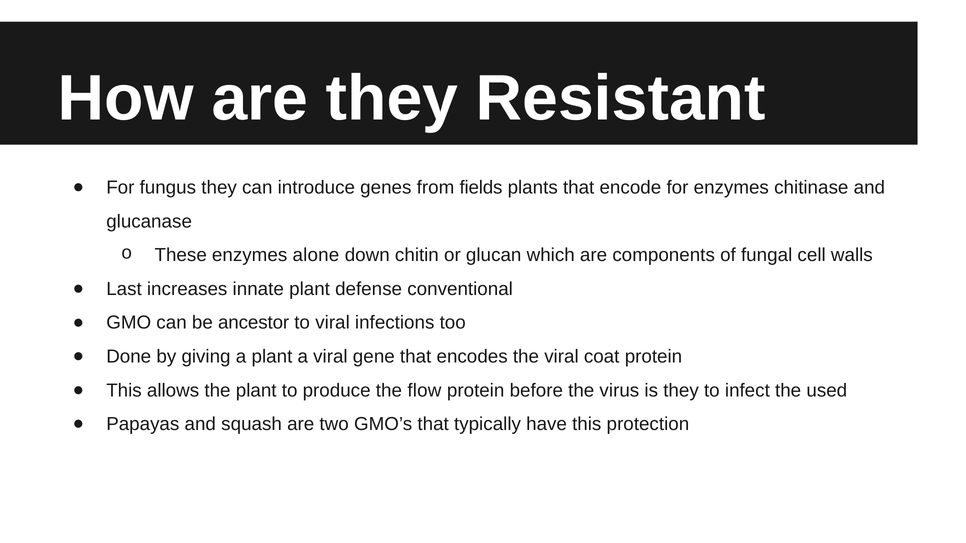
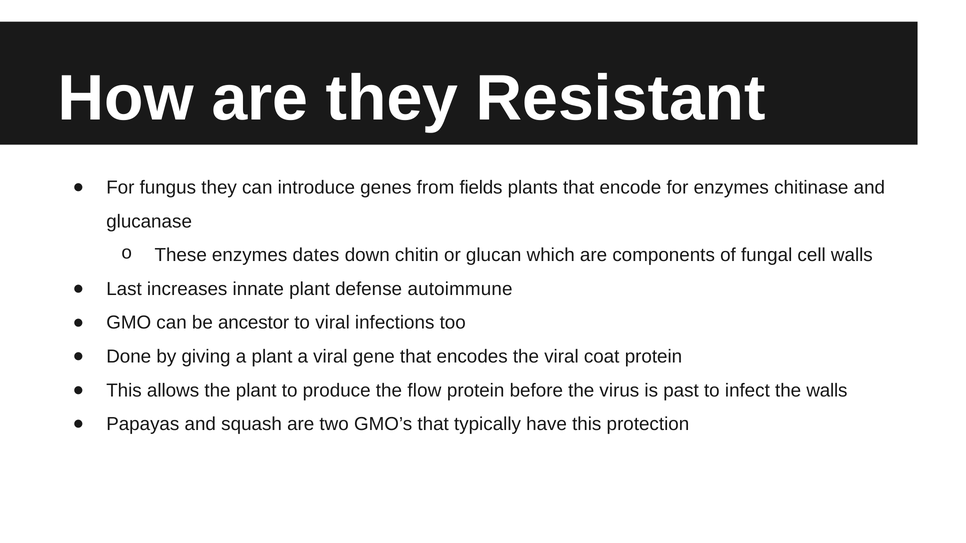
alone: alone -> dates (316, 255)
conventional: conventional -> autoimmune (460, 289)
is they: they -> past (681, 391)
the used: used -> walls (827, 391)
